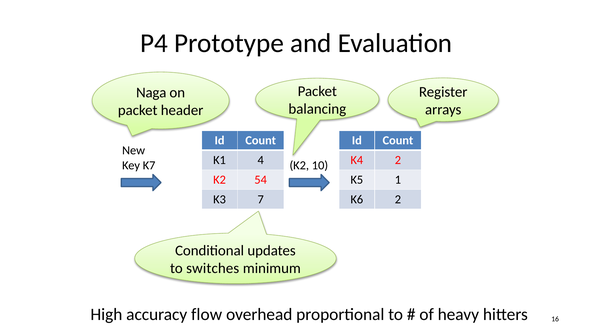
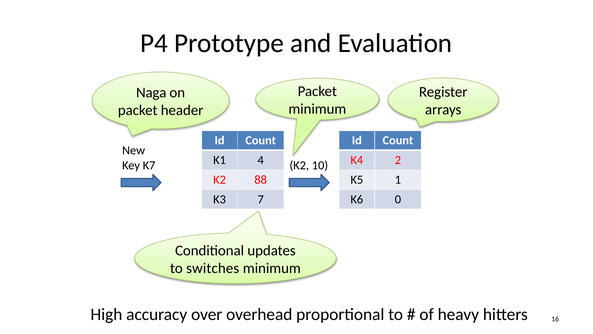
balancing: balancing -> minimum (317, 109)
54: 54 -> 88 (261, 180)
K6 2: 2 -> 0 (398, 199)
flow: flow -> over (207, 314)
